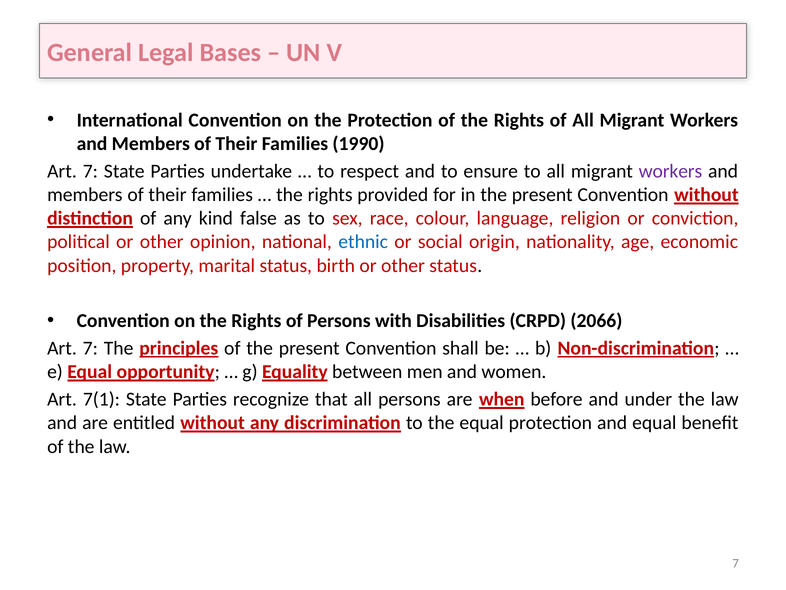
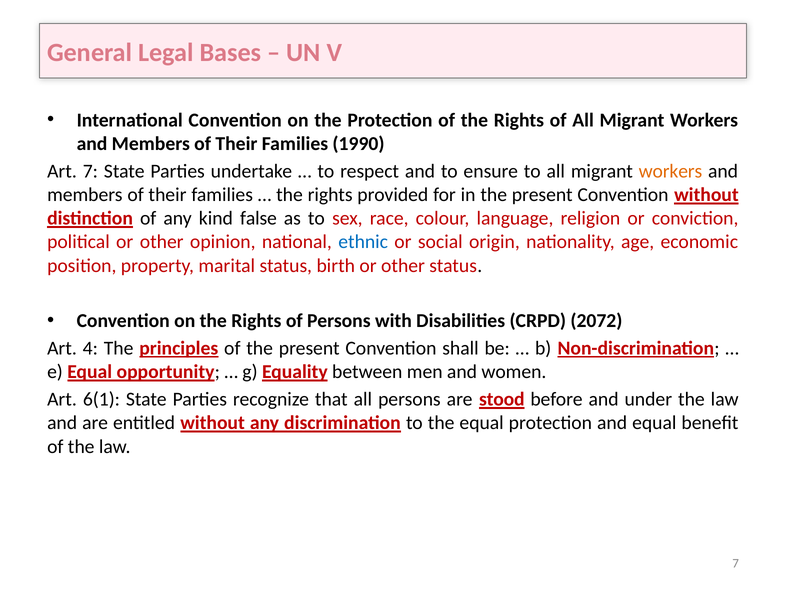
workers colour: purple -> orange (670, 171)
2066: 2066 -> 2072 (596, 320)
7: 7 -> 4 (90, 348)
7(1: 7(1 -> 6(1 (101, 399)
when: when -> stood (502, 399)
